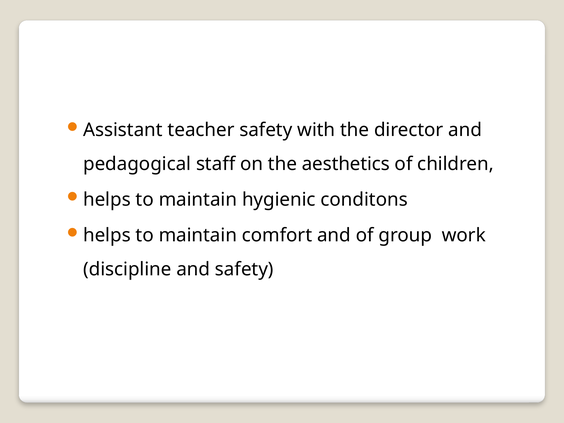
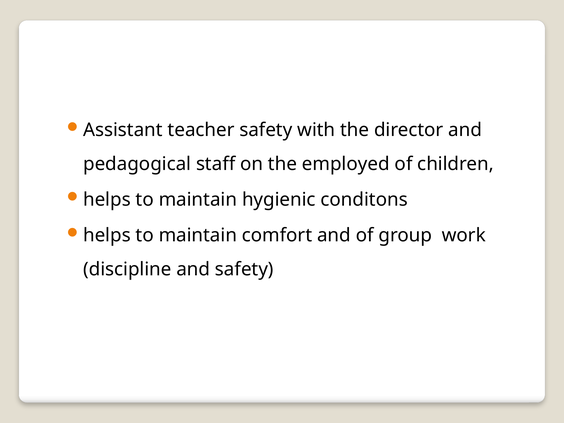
aesthetics: aesthetics -> employed (346, 164)
